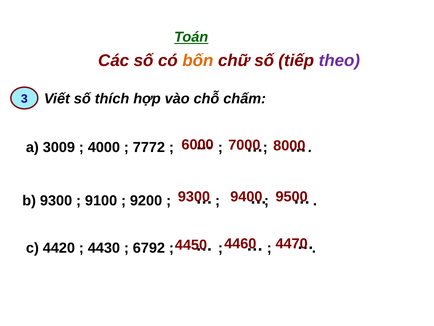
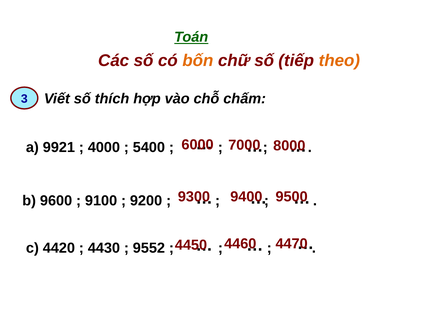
theo colour: purple -> orange (339, 60)
3009: 3009 -> 9921 (59, 147)
7772: 7772 -> 5400 (149, 147)
b 9300: 9300 -> 9600 (56, 201)
6792: 6792 -> 9552 (149, 248)
